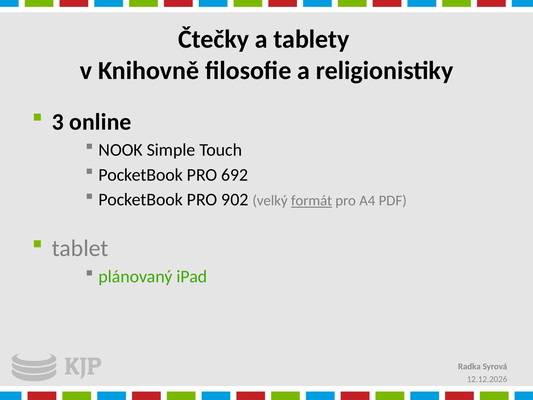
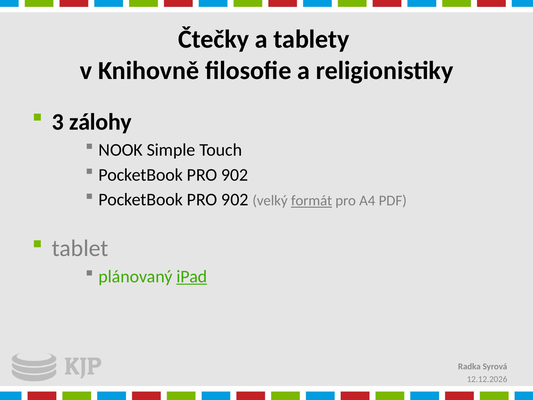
online: online -> zálohy (101, 122)
692: 692 -> 902 (235, 175)
iPad underline: none -> present (192, 276)
